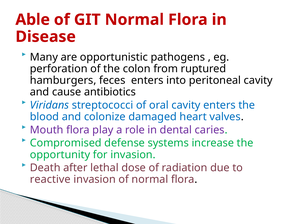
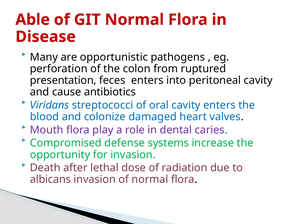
hamburgers: hamburgers -> presentation (63, 80)
reactive: reactive -> albicans (50, 180)
